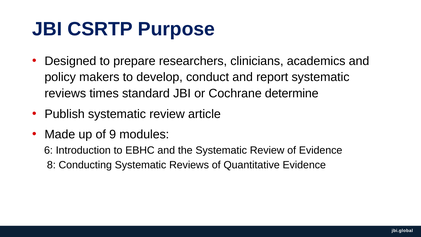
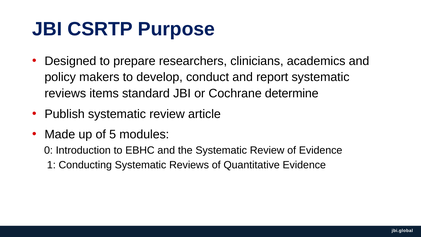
times: times -> items (104, 93)
9: 9 -> 5 (113, 134)
6: 6 -> 0 (48, 150)
8: 8 -> 1 (51, 165)
